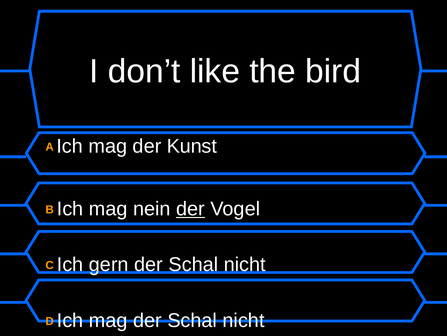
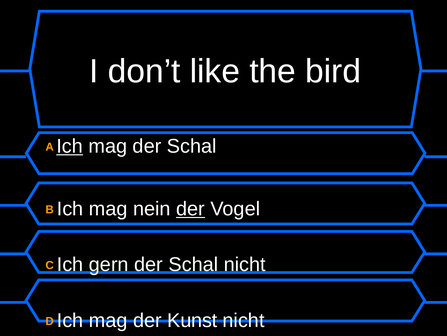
Ich underline: none -> present (70, 146)
mag der Kunst: Kunst -> Schal (192, 146)
mag der Schal: Schal -> Kunst (192, 320)
